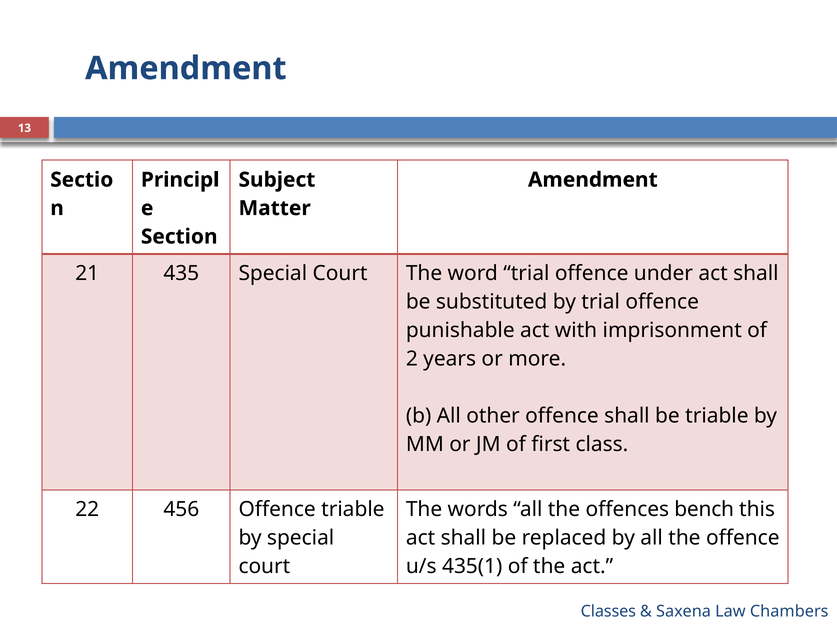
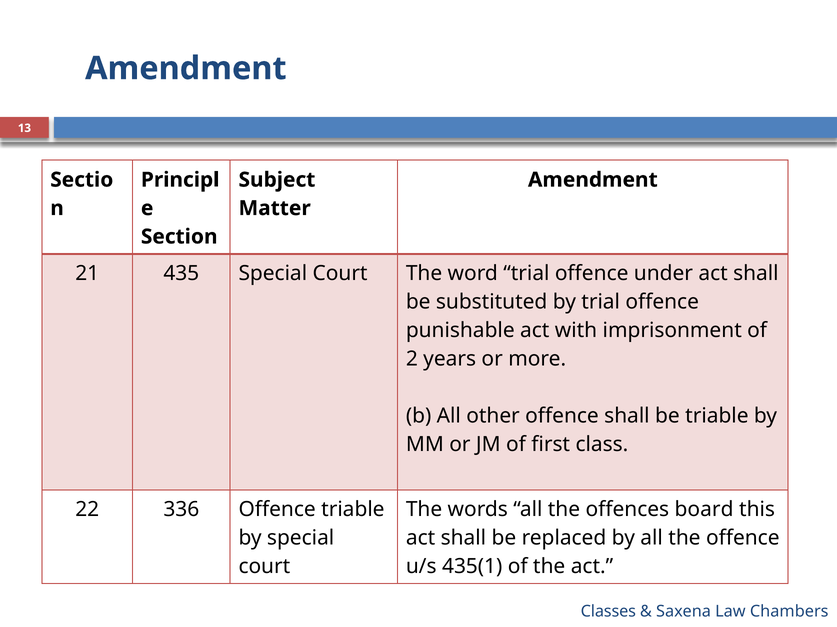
456: 456 -> 336 (181, 510)
bench: bench -> board (704, 510)
